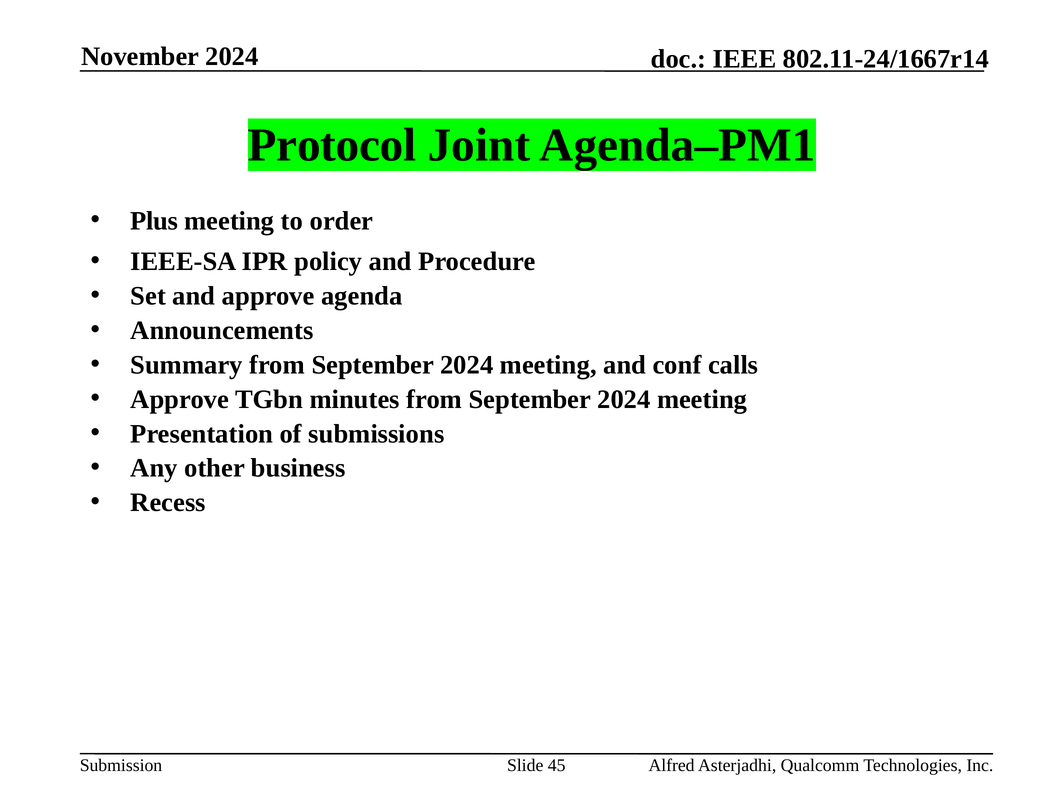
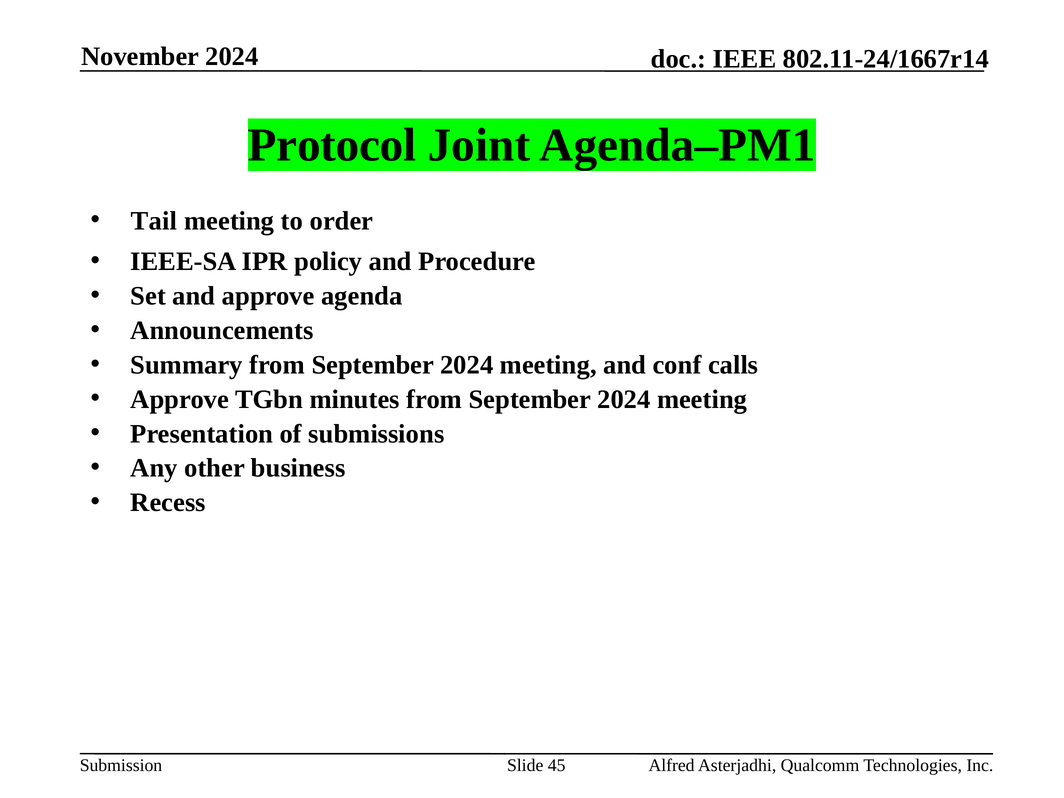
Plus: Plus -> Tail (154, 221)
